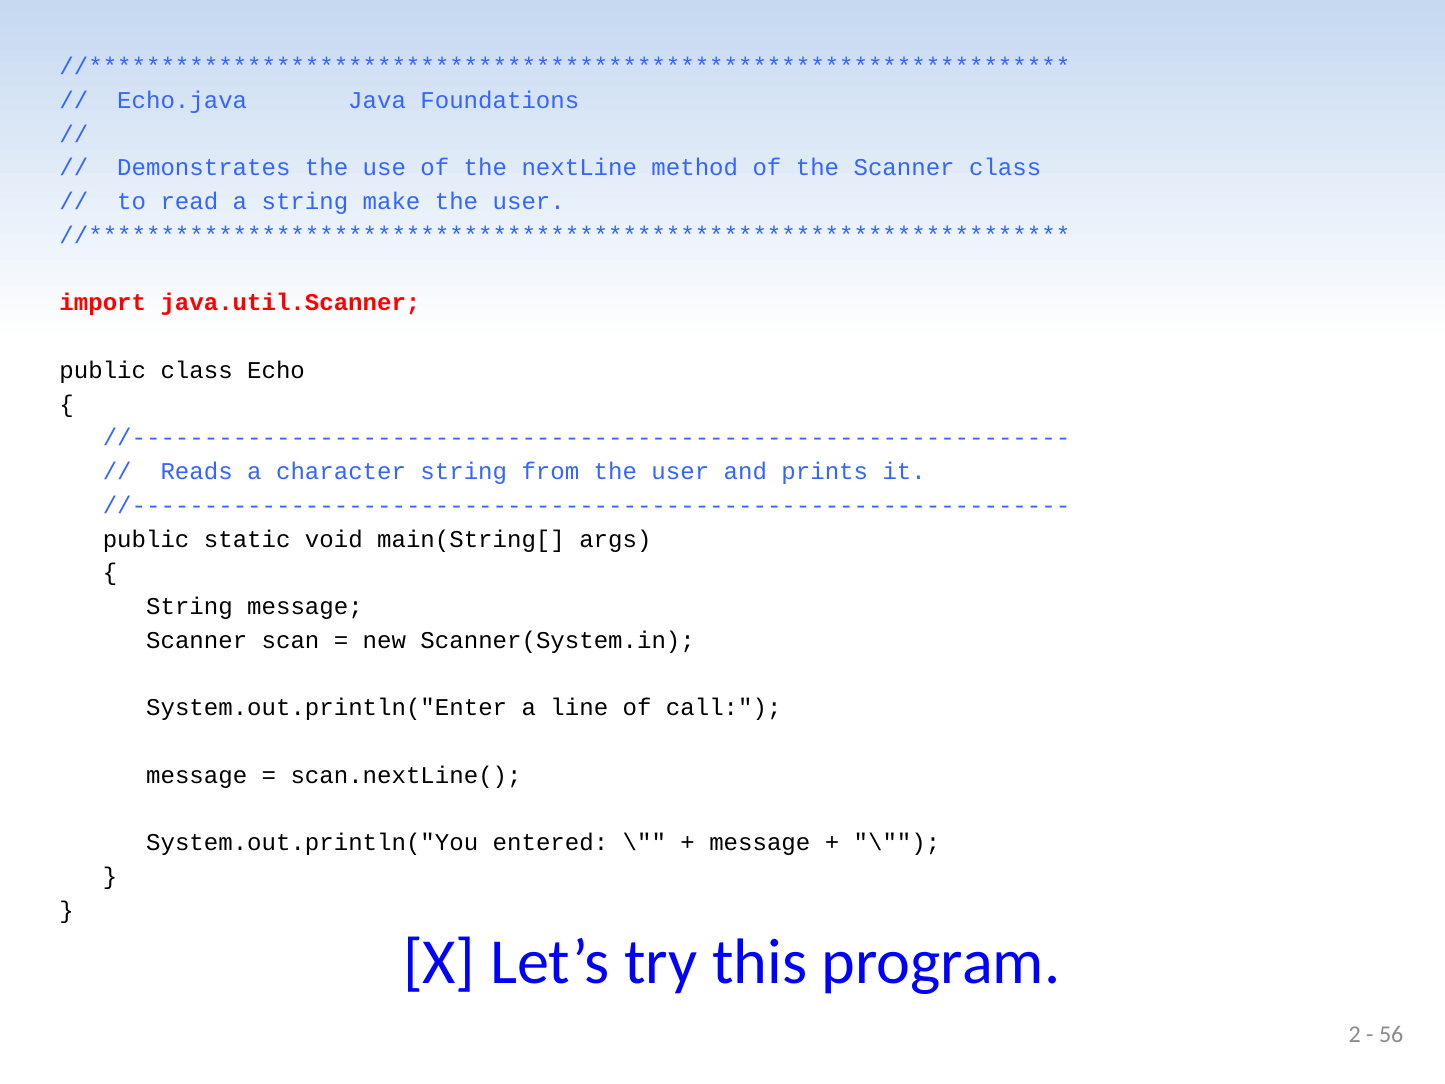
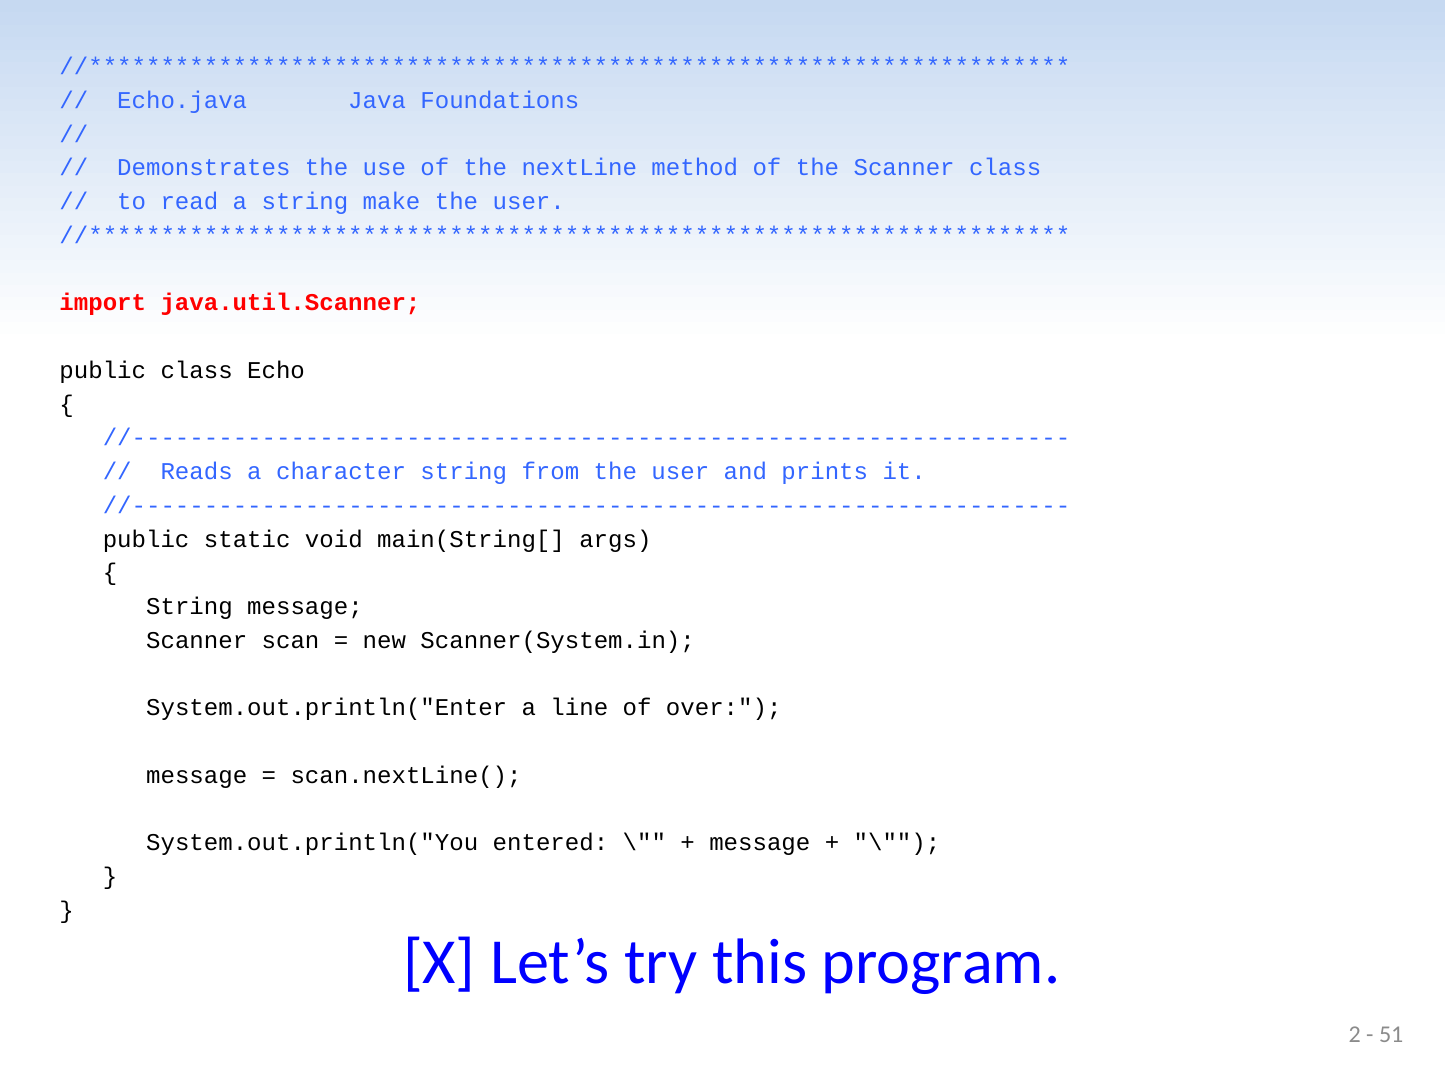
call: call -> over (724, 708)
56: 56 -> 51 (1391, 1035)
